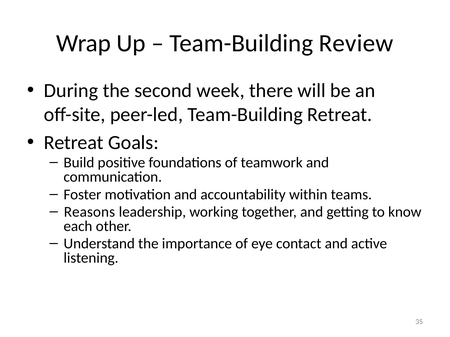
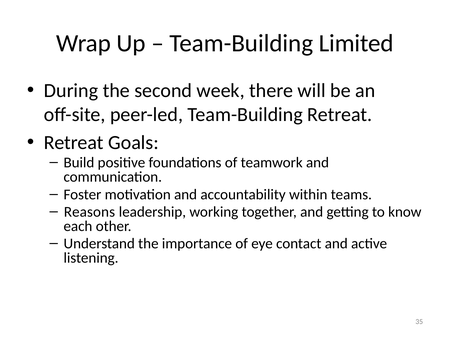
Review: Review -> Limited (356, 43)
